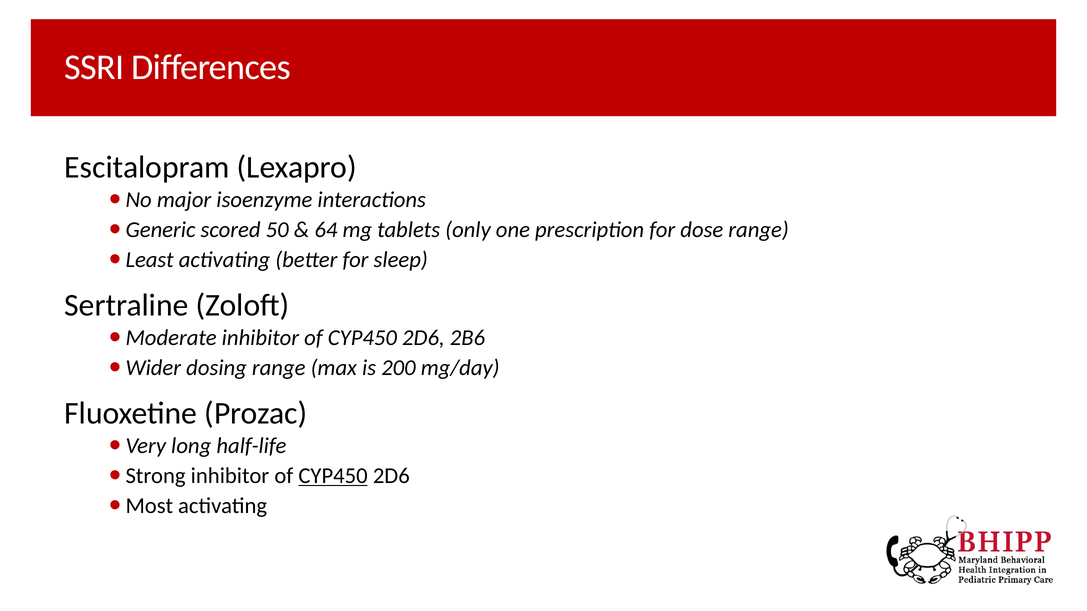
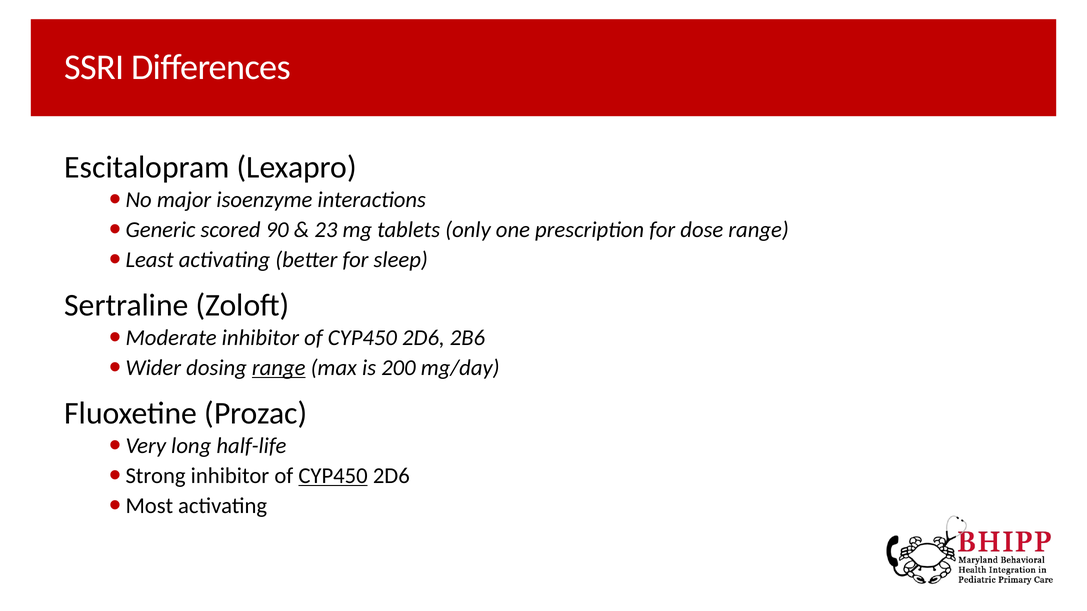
50: 50 -> 90 (277, 230)
64: 64 -> 23 (326, 230)
range underline: none -> present (279, 368)
